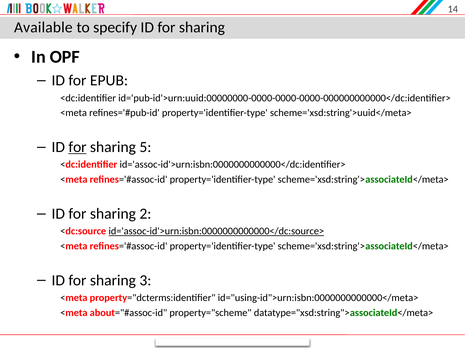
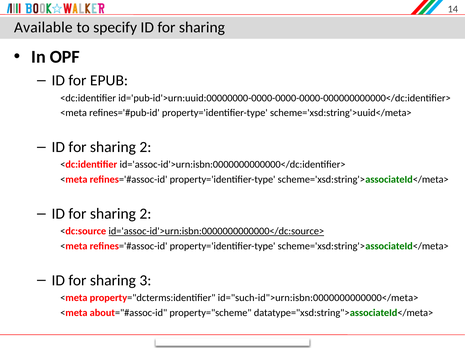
for underline: present -> none (78, 147)
5: 5 -> 2 (145, 147)
id="using-id">urn:isbn:0000000000000</meta>: id="using-id">urn:isbn:0000000000000</meta> -> id="such-id">urn:isbn:0000000000000</meta> (318, 298)
